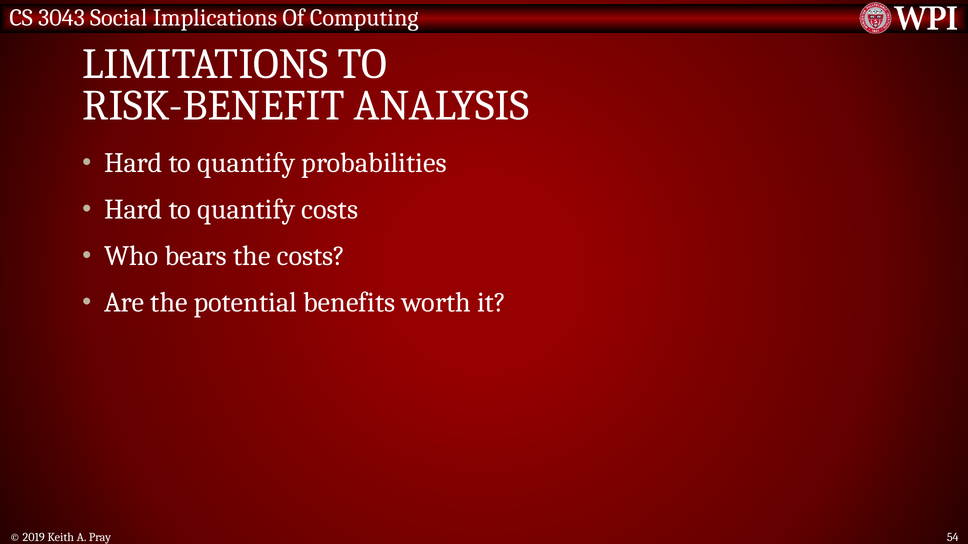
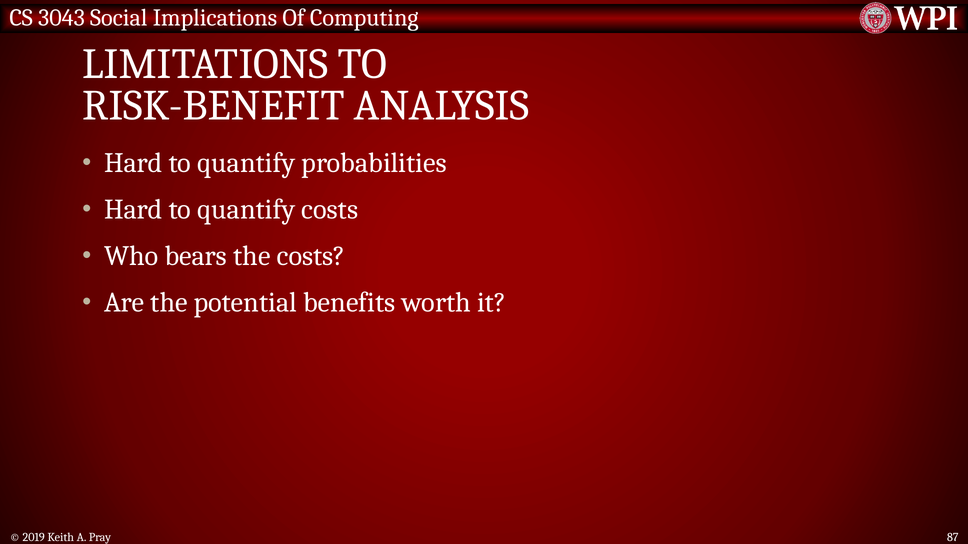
54: 54 -> 87 (953, 538)
